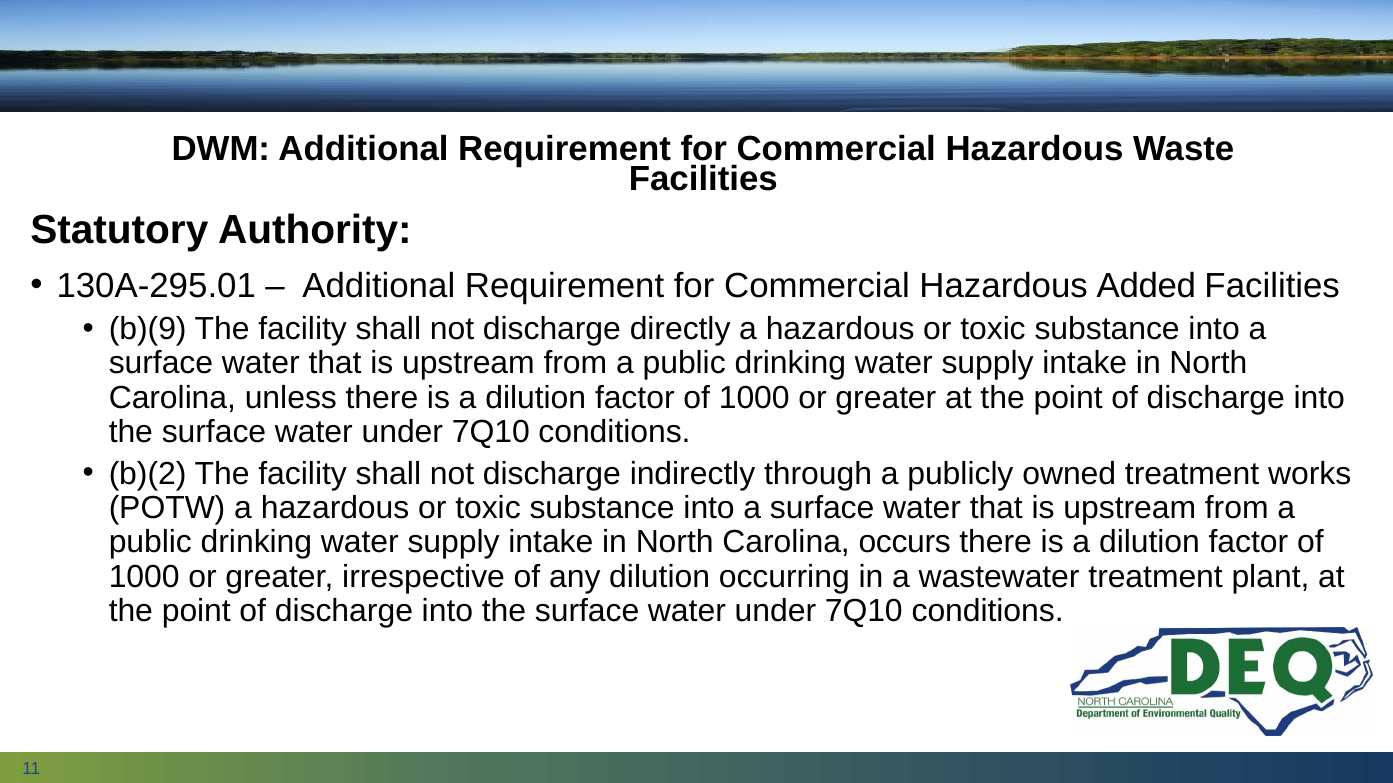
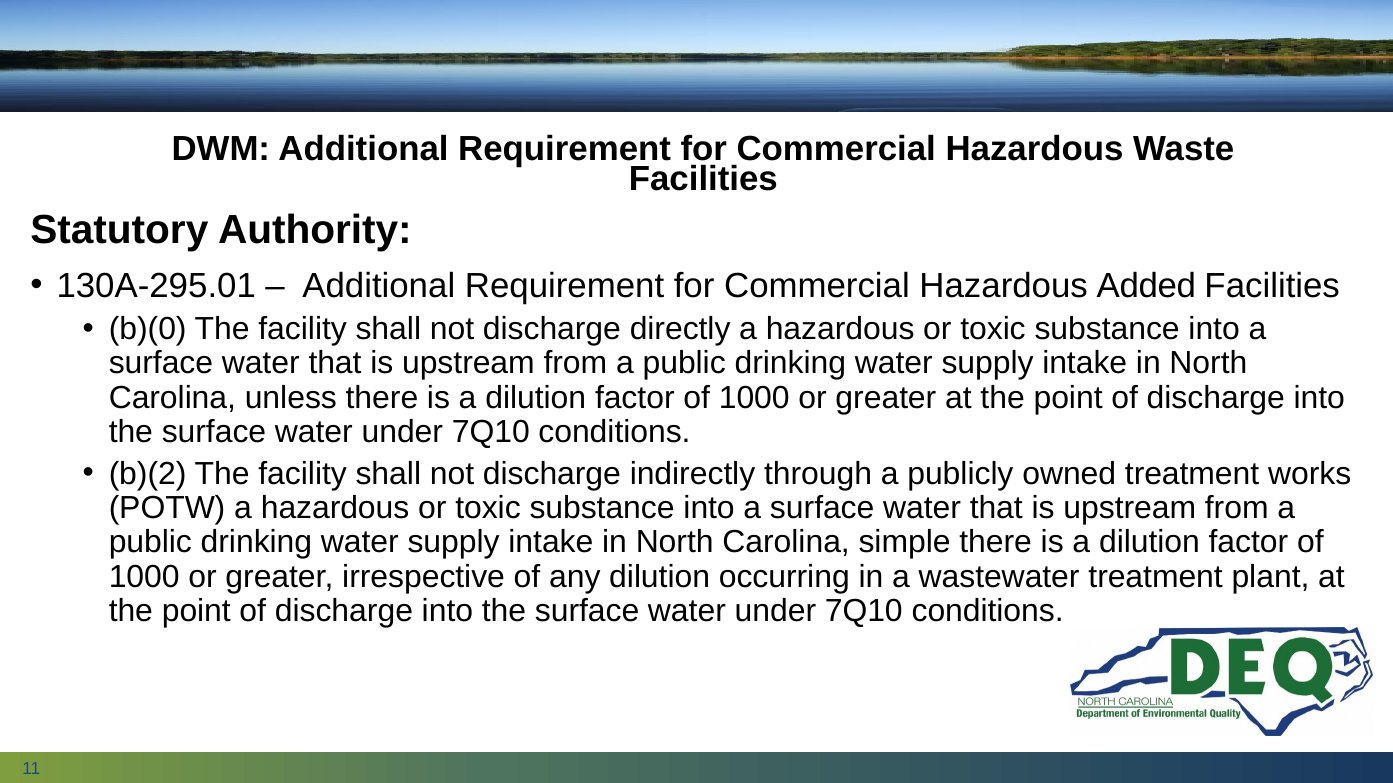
b)(9: b)(9 -> b)(0 (148, 329)
occurs: occurs -> simple (905, 543)
